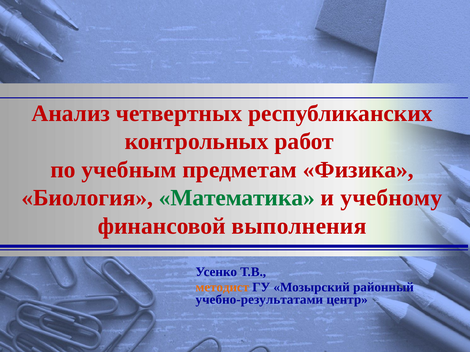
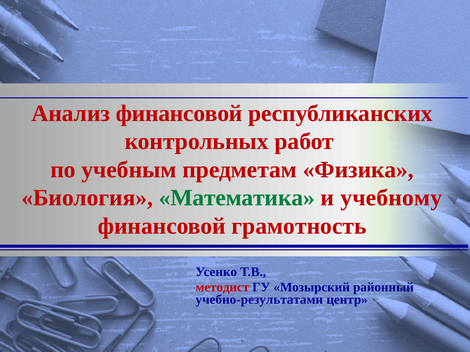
Анализ четвертных: четвертных -> финансовой (179, 114)
выполнения: выполнения -> грамотность (299, 226)
методист colour: orange -> red (222, 288)
